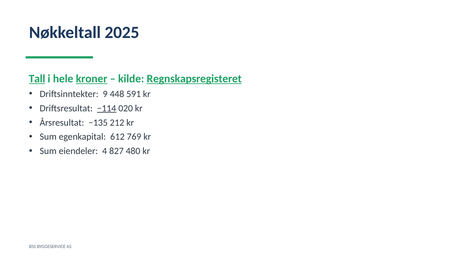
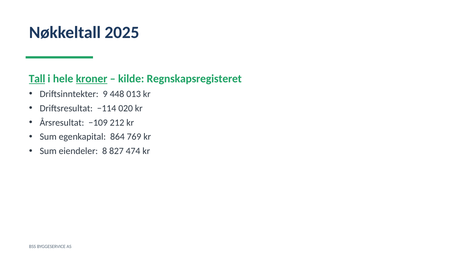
Regnskapsregisteret underline: present -> none (194, 79)
591: 591 -> 013 (134, 94)
−114 underline: present -> none (107, 108)
−135: −135 -> −109 (98, 122)
612: 612 -> 864 (117, 137)
4: 4 -> 8 (105, 151)
480: 480 -> 474 (133, 151)
